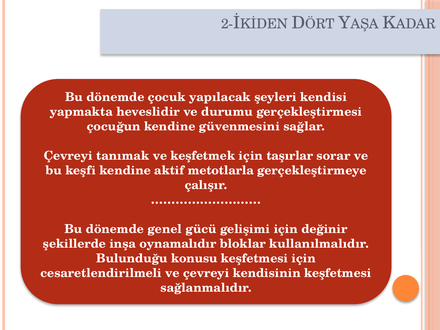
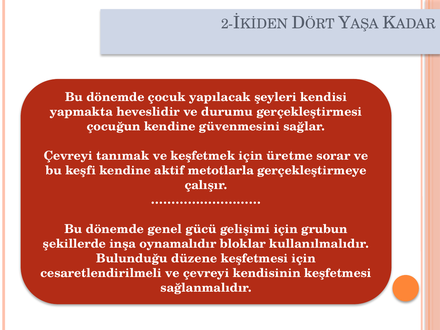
taşırlar: taşırlar -> üretme (290, 156)
değinir: değinir -> grubun (324, 229)
konusu: konusu -> düzene (194, 258)
